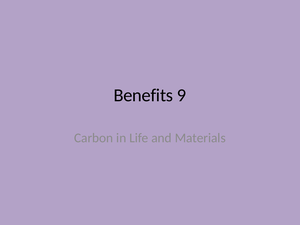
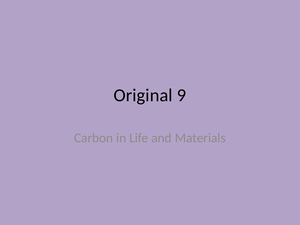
Benefits: Benefits -> Original (143, 95)
